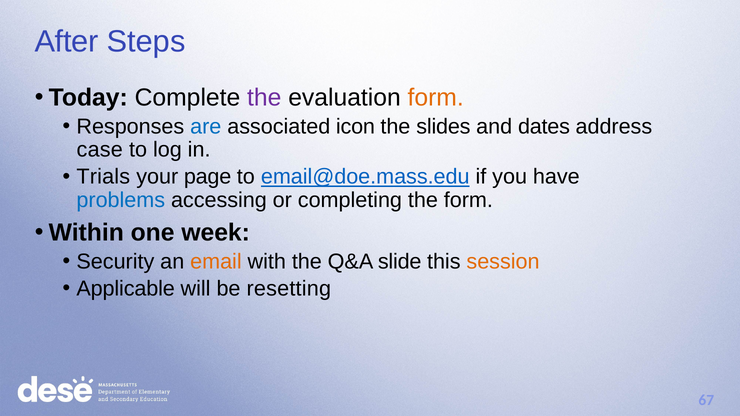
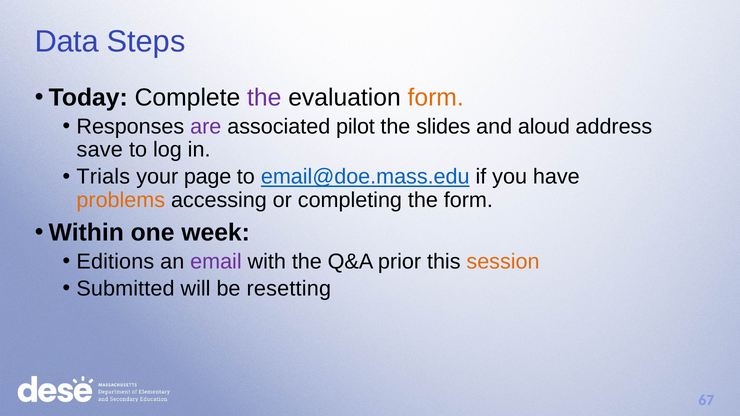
After: After -> Data (67, 42)
are colour: blue -> purple (206, 126)
icon: icon -> pilot (355, 126)
dates: dates -> aloud (544, 126)
case: case -> save (100, 150)
problems colour: blue -> orange (121, 200)
Security: Security -> Editions (115, 262)
email colour: orange -> purple (216, 262)
slide: slide -> prior (400, 262)
Applicable: Applicable -> Submitted (126, 289)
